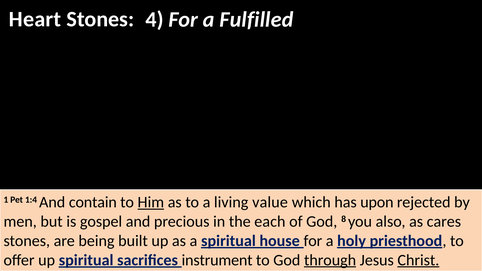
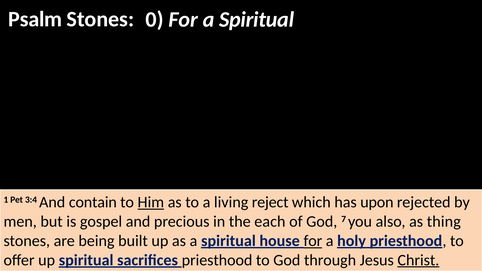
Heart: Heart -> Psalm (35, 19)
4: 4 -> 0 (155, 20)
For a Fulfilled: Fulfilled -> Spiritual (257, 20)
1:4: 1:4 -> 3:4 (31, 200)
value: value -> reject (270, 202)
8: 8 -> 7 (344, 219)
cares: cares -> thing (444, 222)
for underline: none -> present (313, 241)
instrument: instrument -> priesthood (217, 260)
through underline: present -> none (330, 260)
